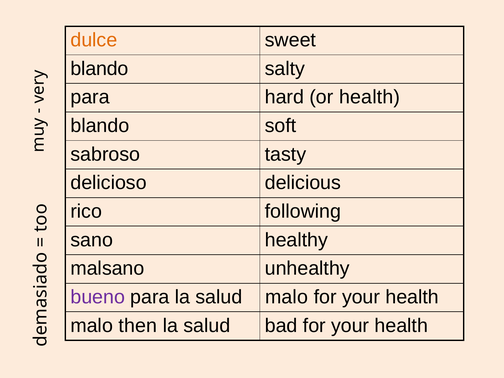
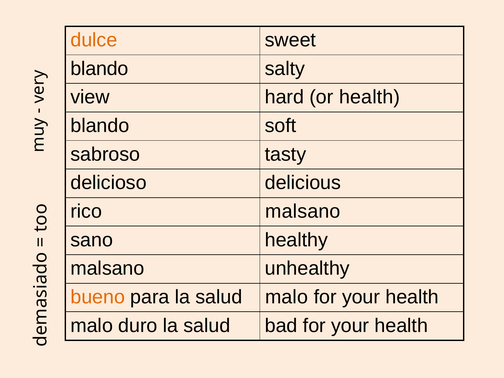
para: para -> view (90, 97)
rico following: following -> malsano (303, 211)
bueno colour: purple -> orange (98, 297)
then: then -> duro (138, 326)
